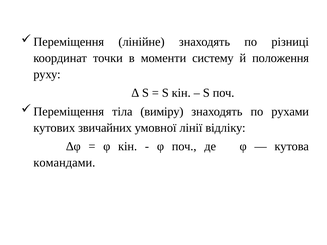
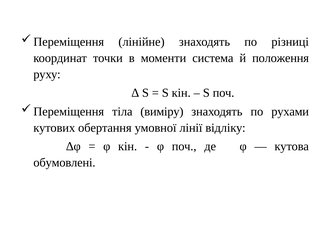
систему: систему -> система (213, 58)
звичайних: звичайних -> обертання (105, 128)
командами: командами -> обумовлені (64, 163)
